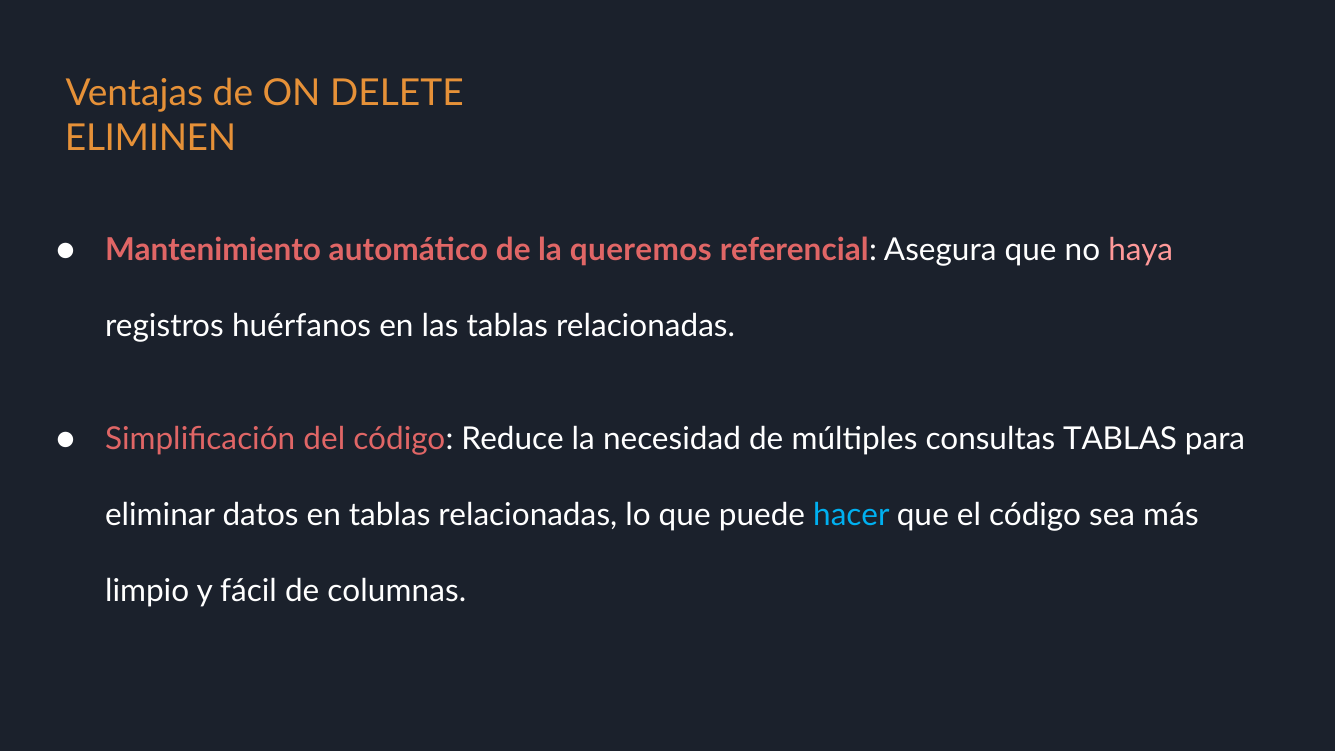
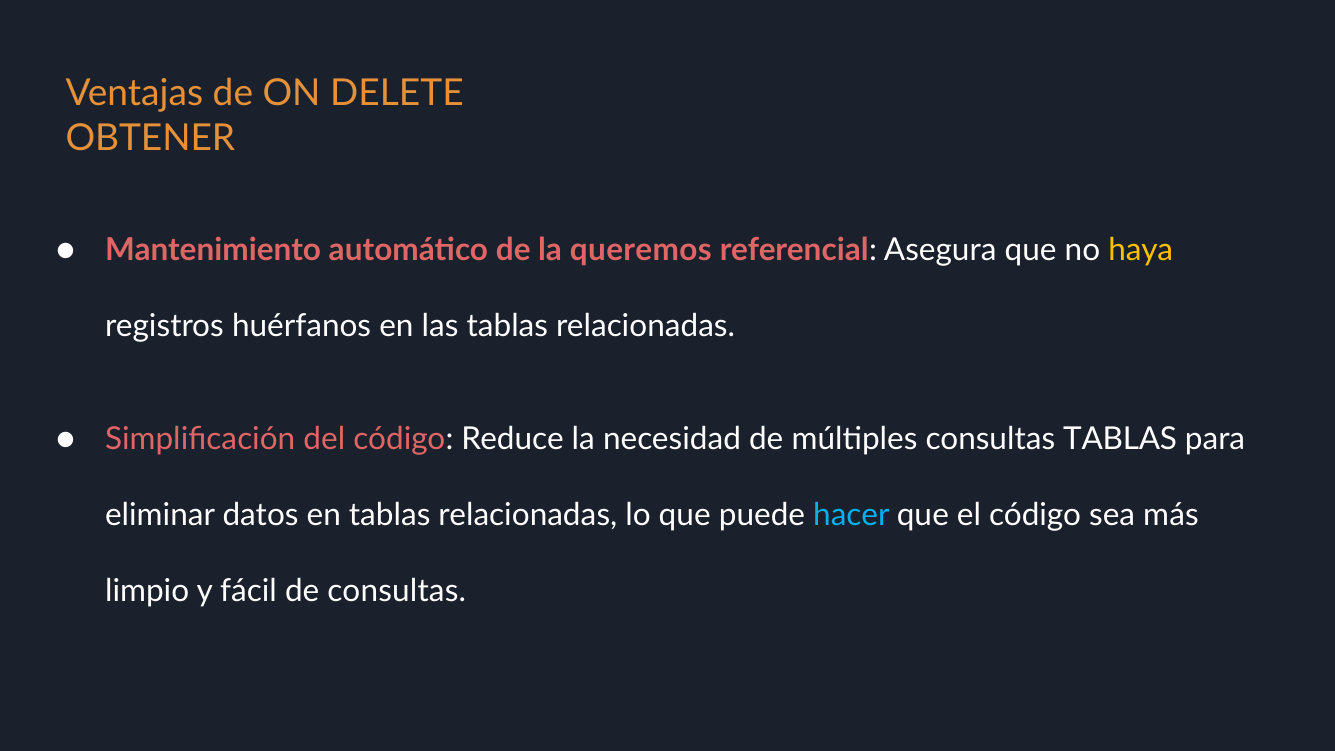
ELIMINEN: ELIMINEN -> OBTENER (150, 138)
haya colour: pink -> yellow (1141, 250)
de columnas: columnas -> consultas (397, 591)
